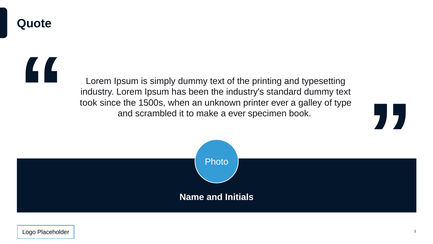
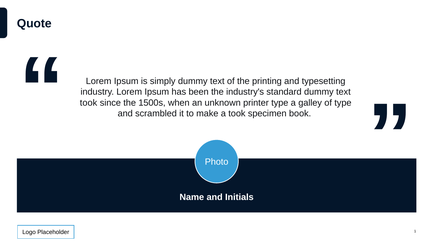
printer ever: ever -> type (280, 103)
a ever: ever -> took (237, 113)
